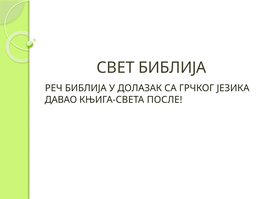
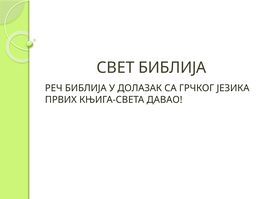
ДАВАО: ДАВАО -> ПРВИХ (61, 100)
ПОСЛЕ: ПОСЛЕ -> ДАВАО (165, 100)
